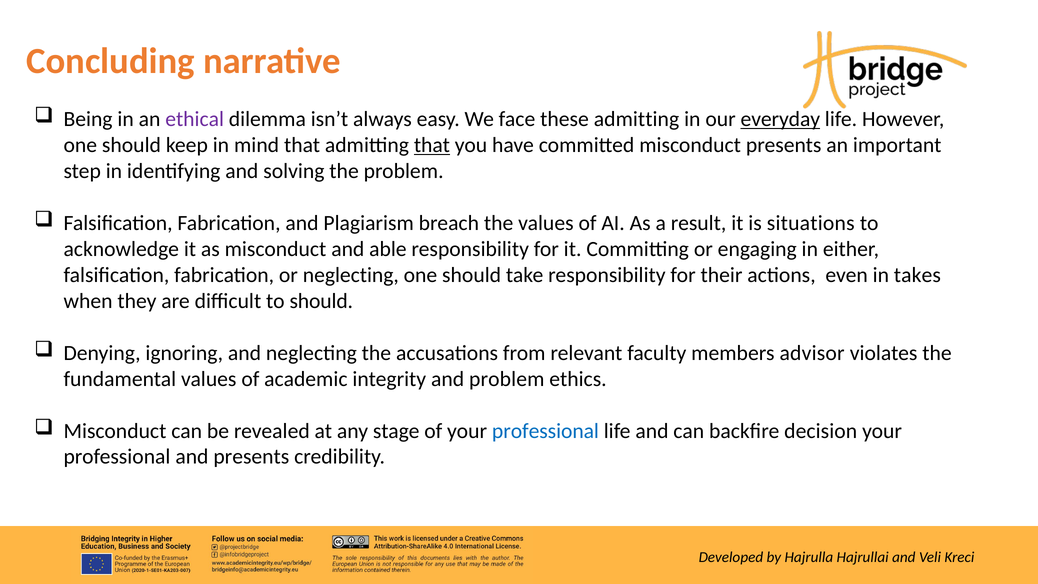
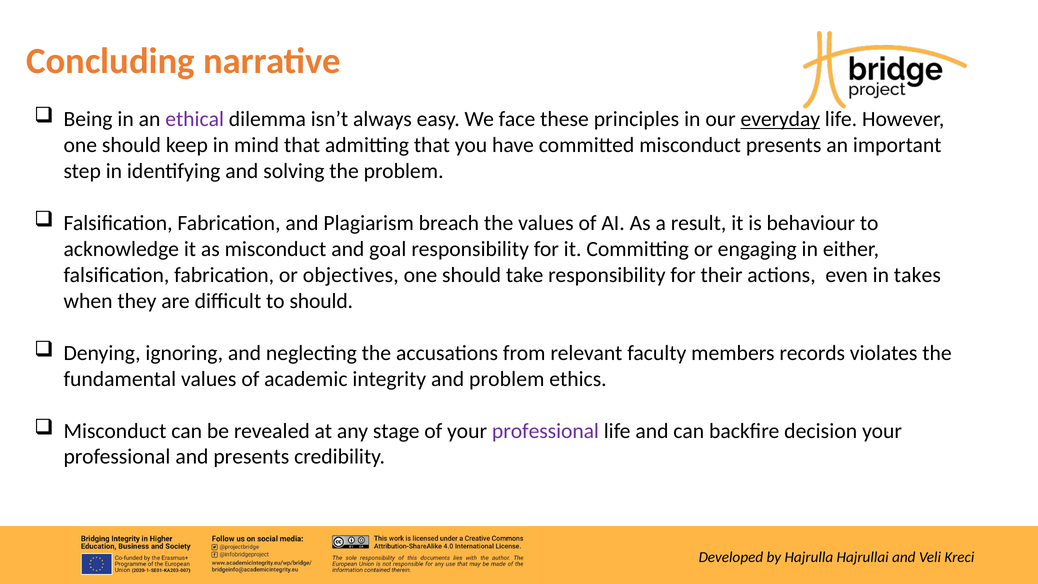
these admitting: admitting -> principles (636, 119)
that underline: present -> none (432, 145)
situations: situations -> behaviour (811, 223)
able: able -> goal (388, 249)
or neglecting: neglecting -> objectives (351, 275)
advisor: advisor -> records (812, 353)
professional colour: blue -> purple (545, 431)
